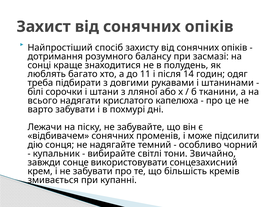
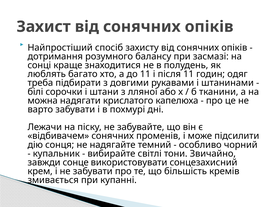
після 14: 14 -> 11 (189, 74)
всього: всього -> можна (43, 101)
